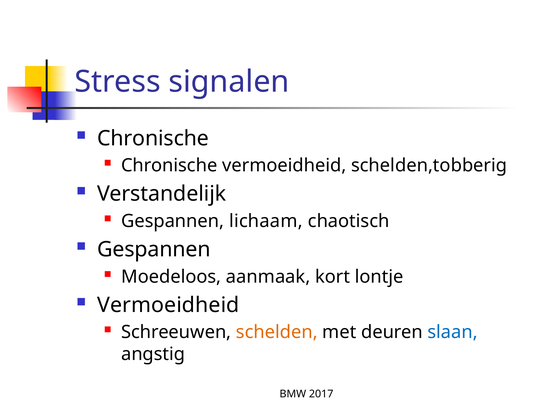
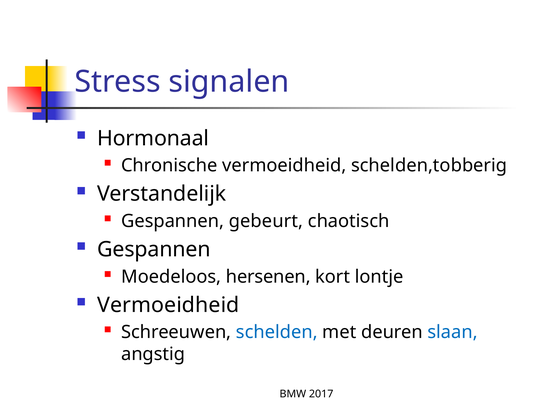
Chronische: Chronische -> Hormonaal (153, 138)
lichaam: lichaam -> gebeurt (266, 221)
aanmaak: aanmaak -> hersenen (268, 276)
schelden colour: orange -> blue (277, 332)
